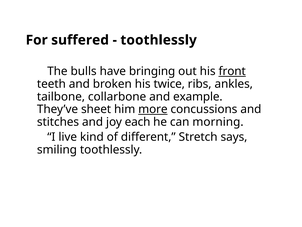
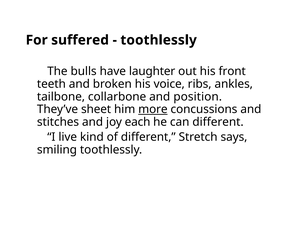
bringing: bringing -> laughter (152, 71)
front underline: present -> none (232, 71)
twice: twice -> voice (169, 84)
example: example -> position (198, 96)
can morning: morning -> different (218, 122)
